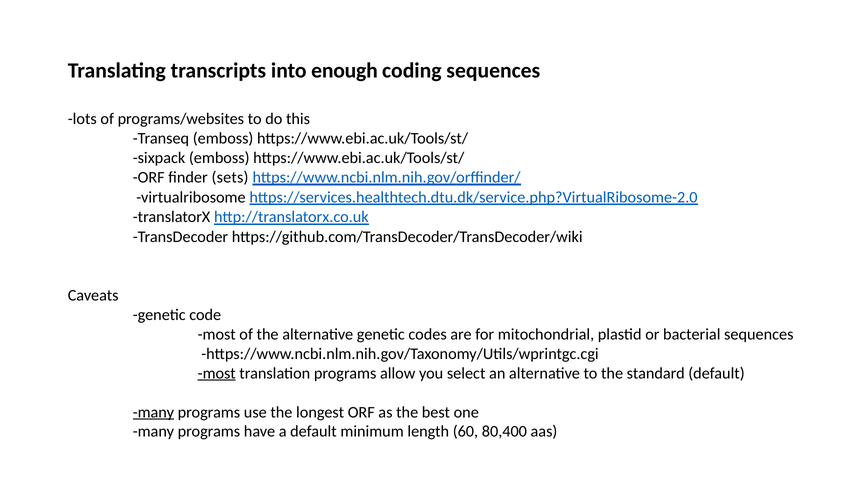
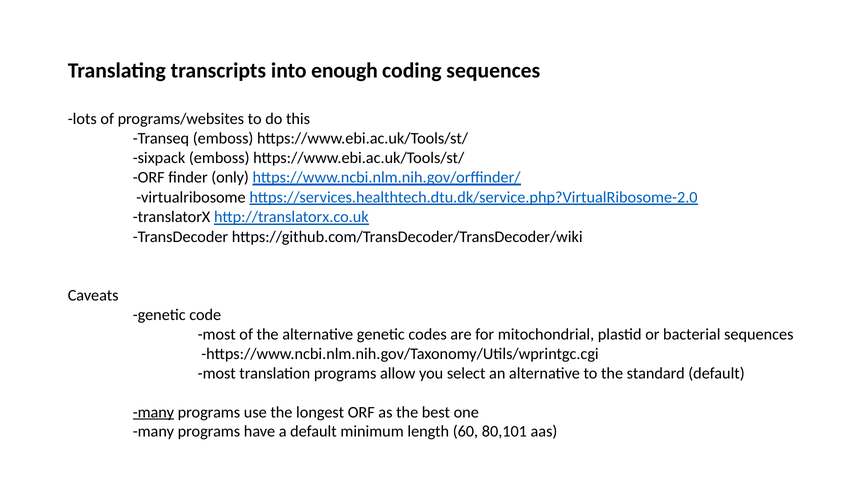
sets: sets -> only (230, 177)
most underline: present -> none (217, 373)
80,400: 80,400 -> 80,101 (504, 432)
